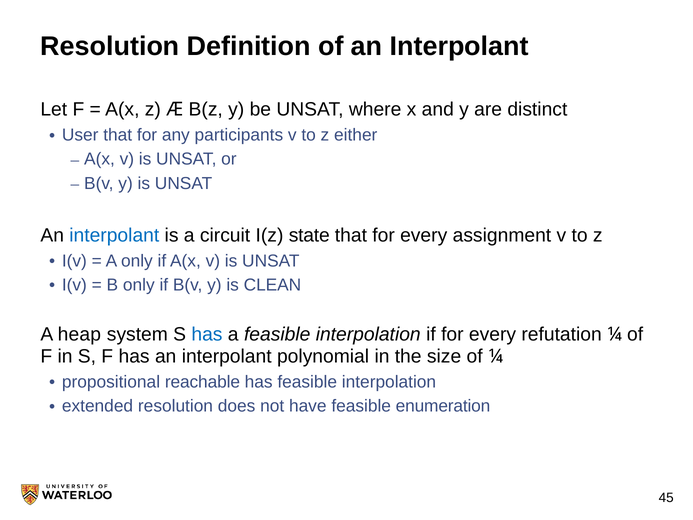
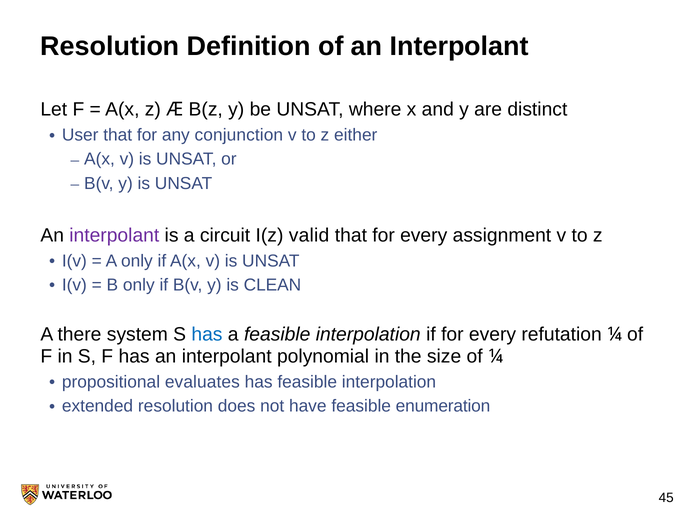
participants: participants -> conjunction (239, 135)
interpolant colour: blue -> purple (114, 235)
state: state -> valid (309, 235)
heap: heap -> there (79, 334)
reachable: reachable -> evaluates (202, 382)
